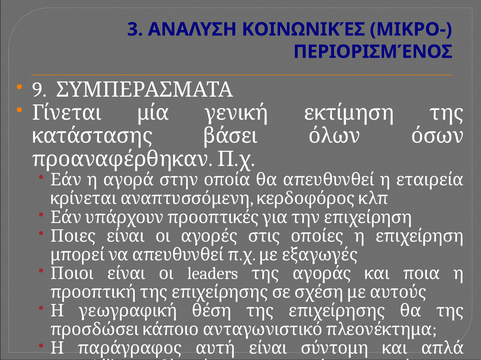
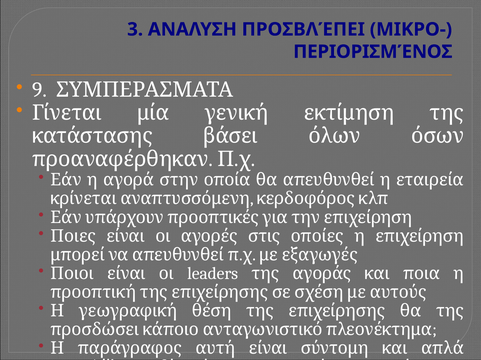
ΚΟΙΝΩΝΙΚΈΣ: ΚΟΙΝΩΝΙΚΈΣ -> ΠΡΟΣΒΛΈΠΕΙ (303, 29)
